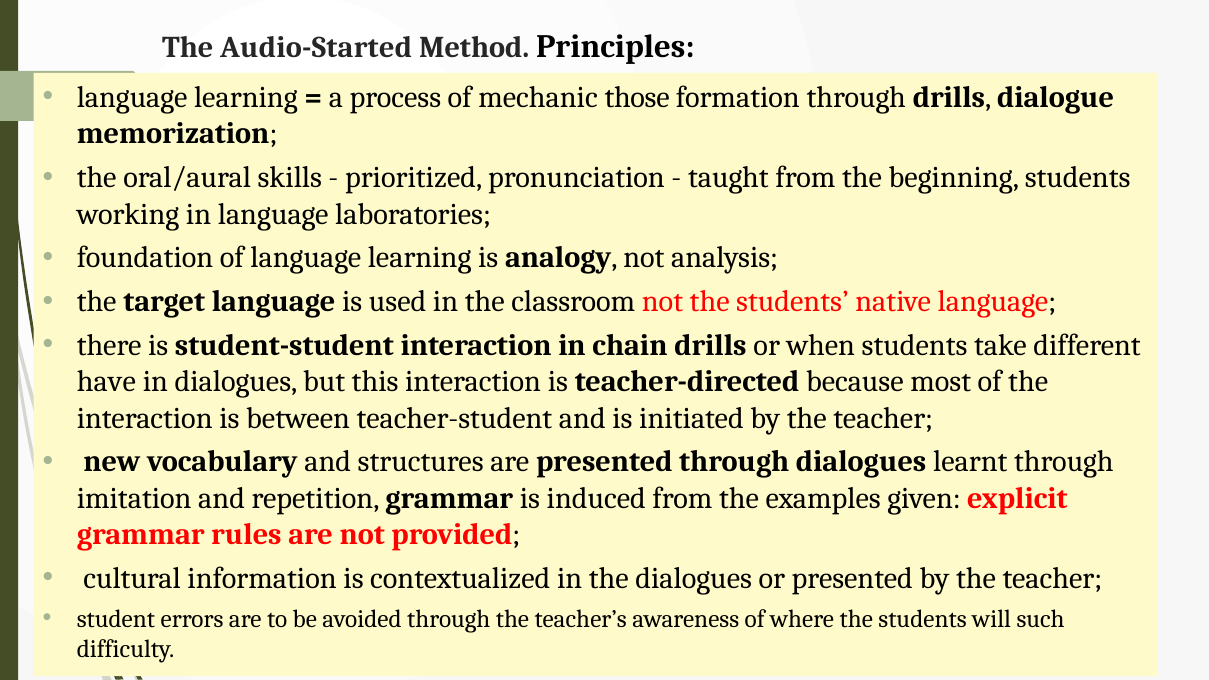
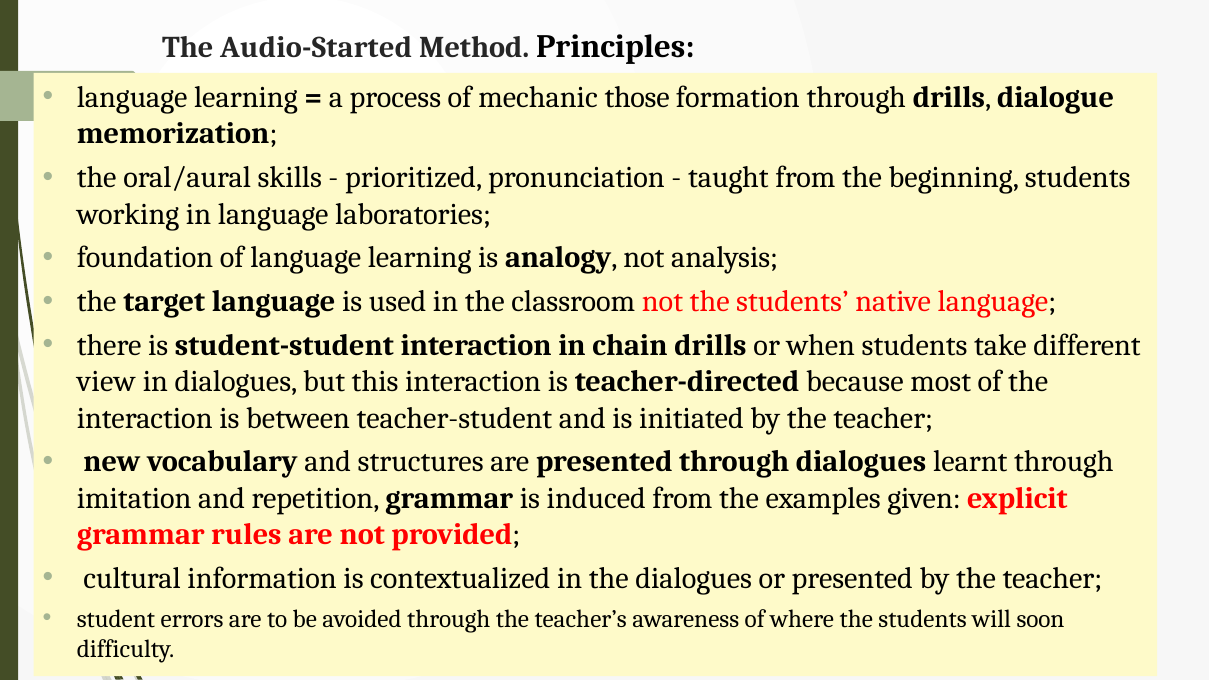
have: have -> view (106, 382)
such: such -> soon (1041, 619)
